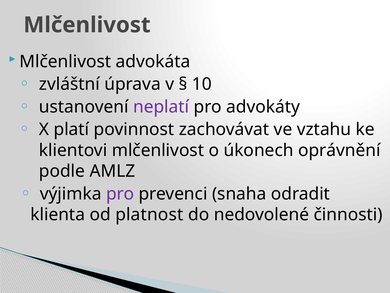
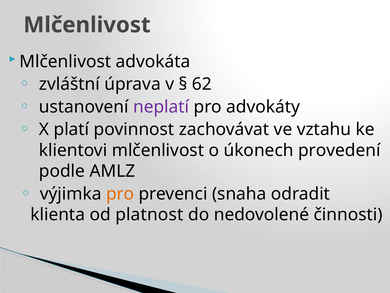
10: 10 -> 62 (202, 84)
oprávnění: oprávnění -> provedení (339, 150)
pro colour: purple -> orange (120, 193)
